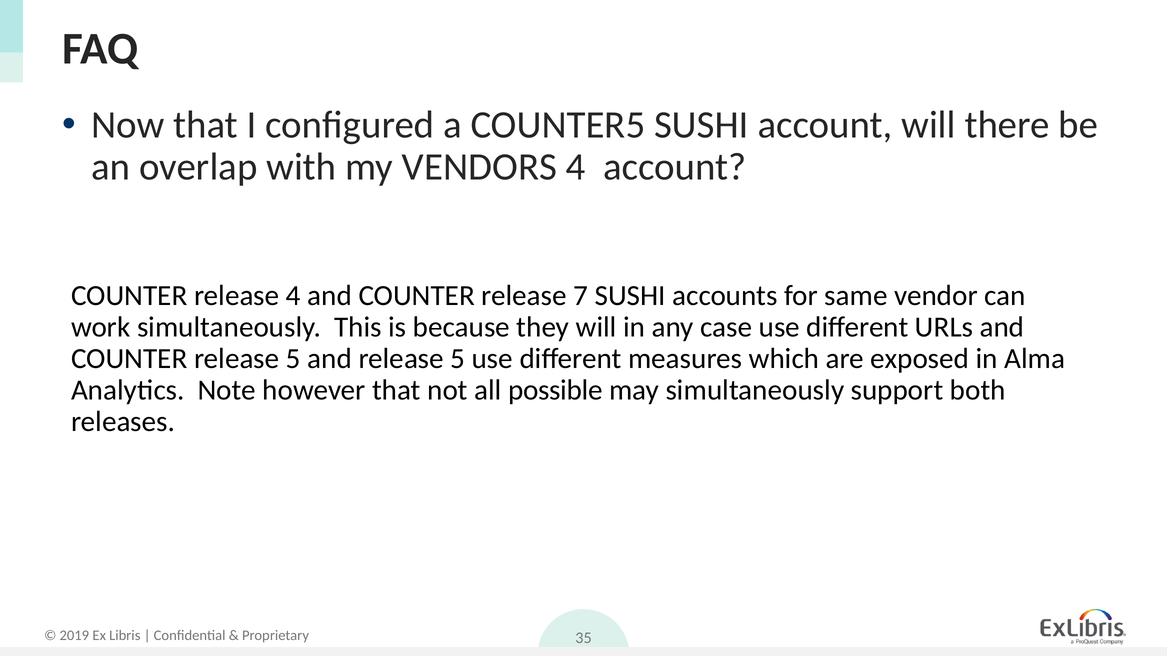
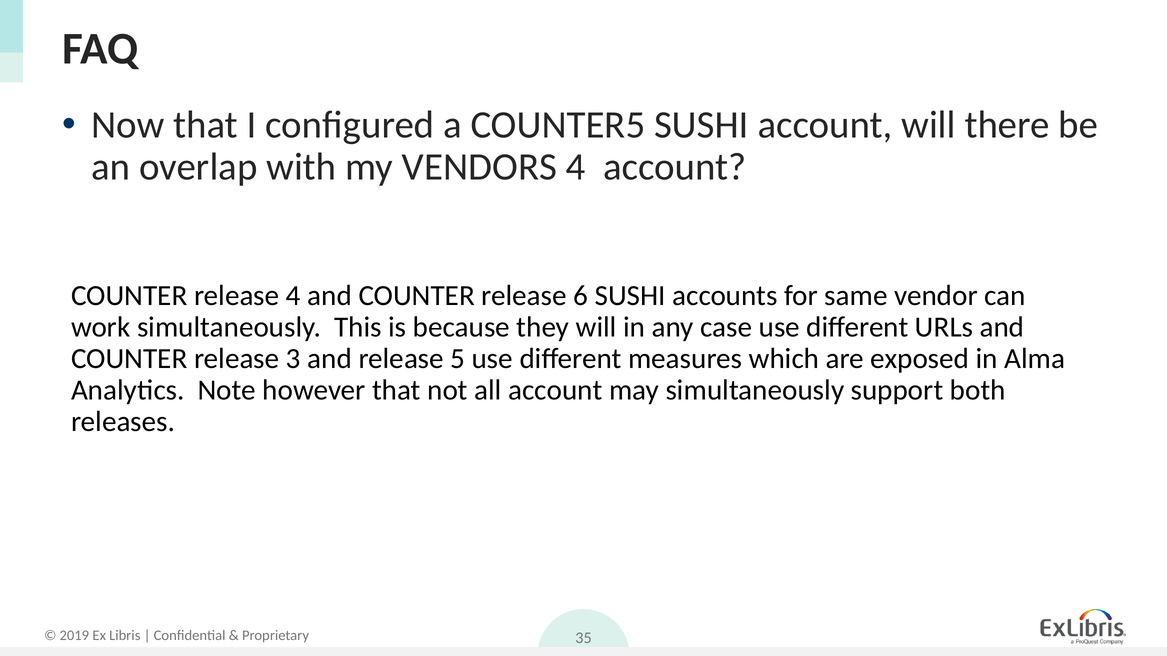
7: 7 -> 6 (581, 296)
COUNTER release 5: 5 -> 3 (293, 359)
all possible: possible -> account (555, 391)
